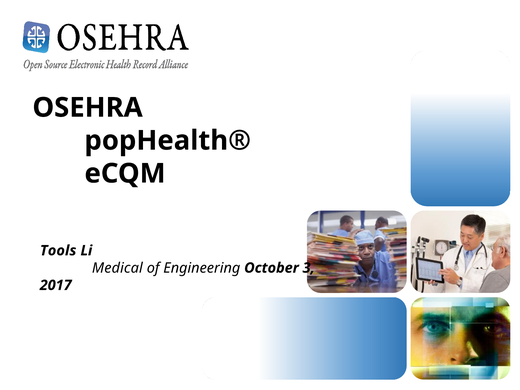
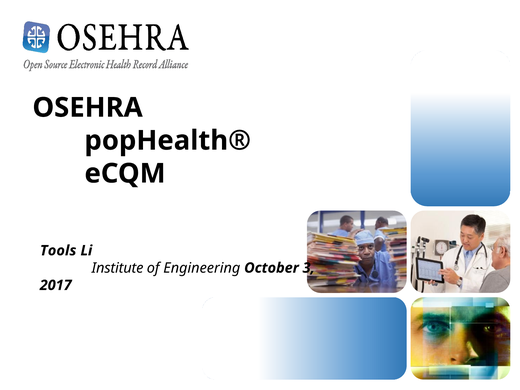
Medical: Medical -> Institute (118, 268)
